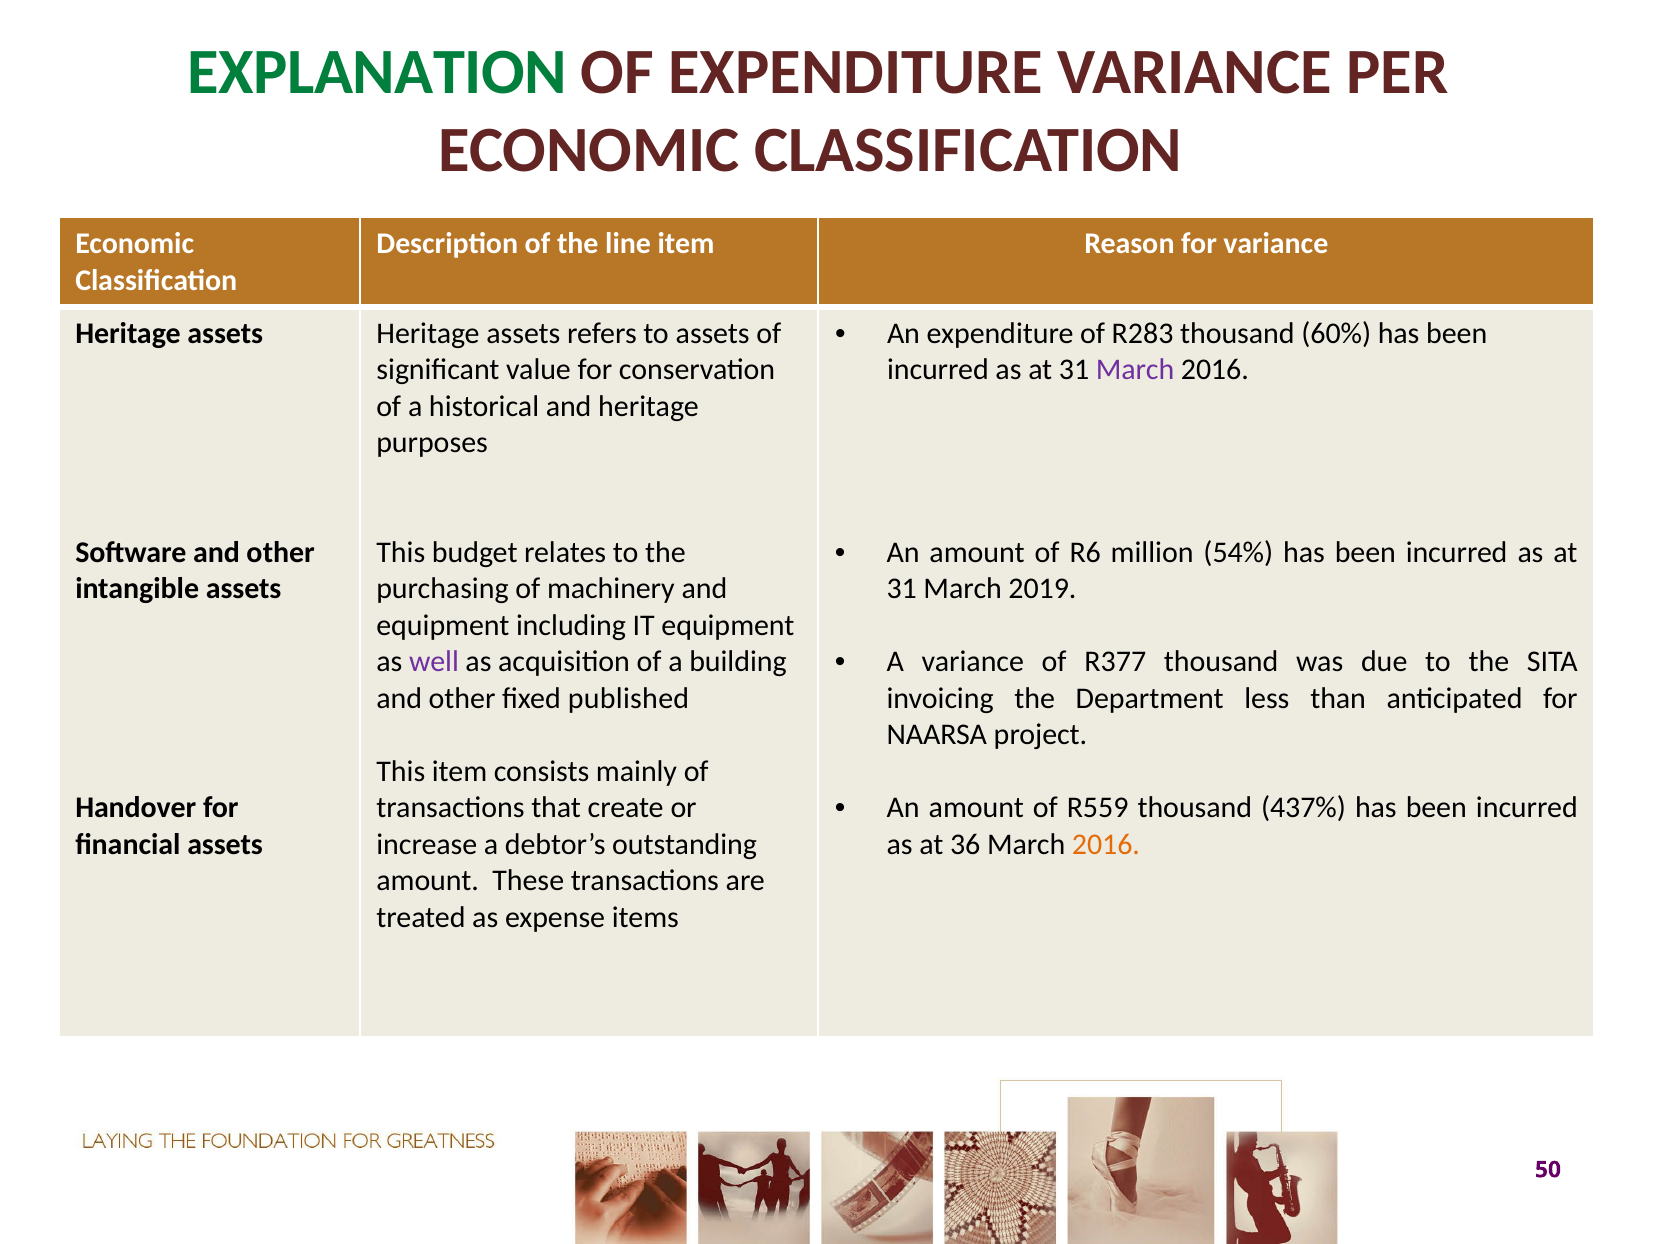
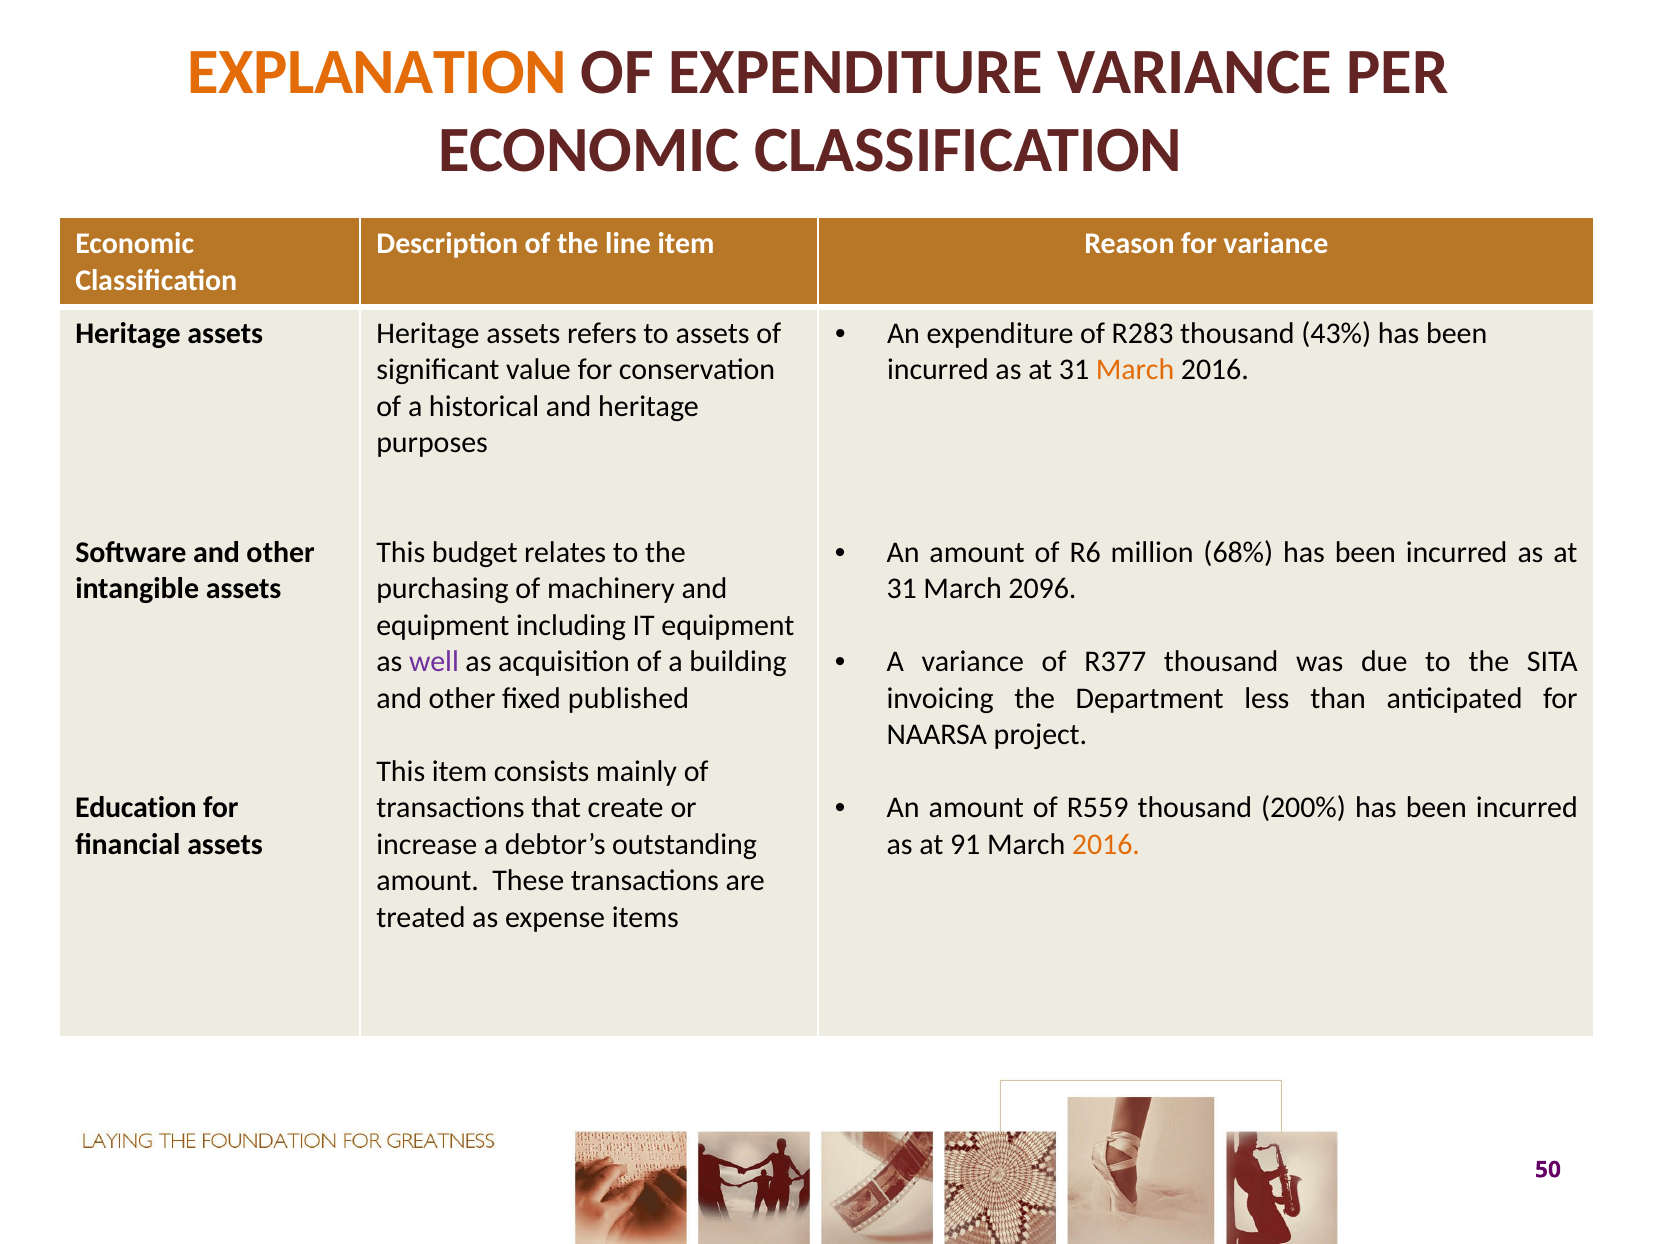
EXPLANATION colour: green -> orange (377, 73)
60%: 60% -> 43% (1336, 333)
March colour: purple -> orange (1135, 370)
54%: 54% -> 68% (1238, 553)
2019: 2019 -> 2096 (1042, 589)
437%: 437% -> 200% (1303, 808)
Handover: Handover -> Education (136, 808)
36: 36 -> 91 (965, 845)
